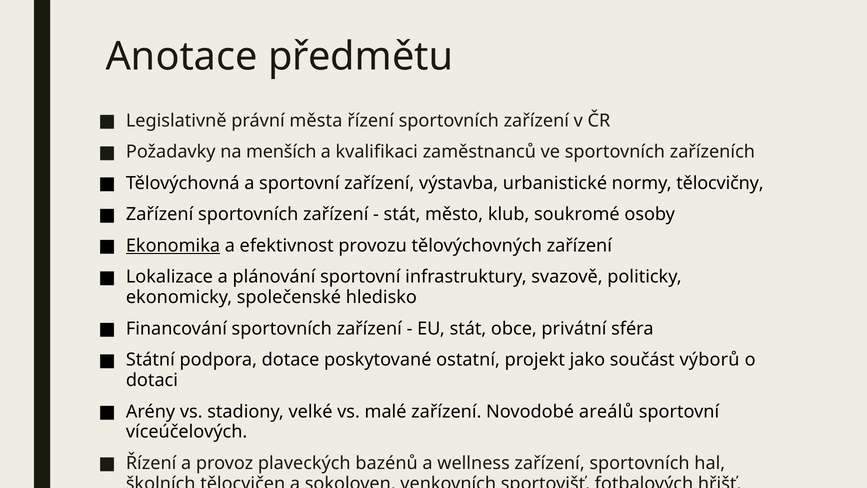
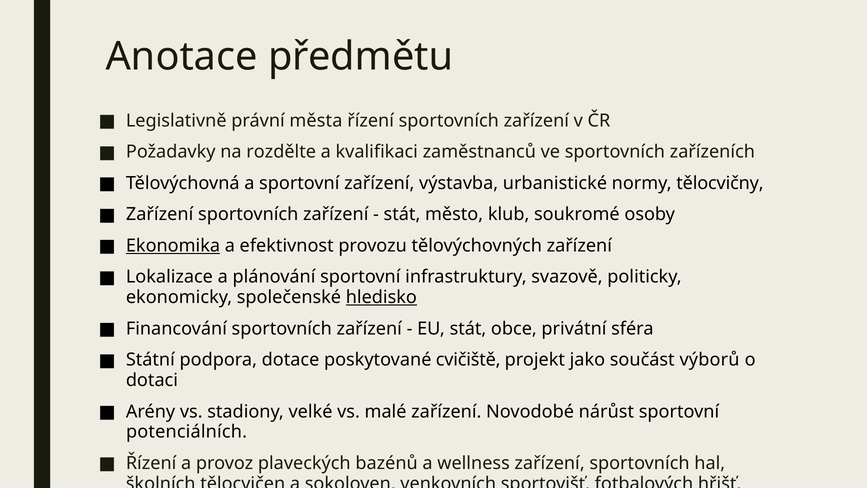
menších: menších -> rozdělte (281, 152)
hledisko underline: none -> present (381, 297)
ostatní: ostatní -> cvičiště (468, 360)
Novodobé areálů: areálů -> nárůst (606, 411)
víceúčelových: víceúčelových -> potenciálních (187, 432)
